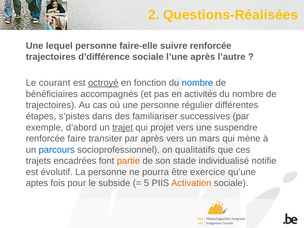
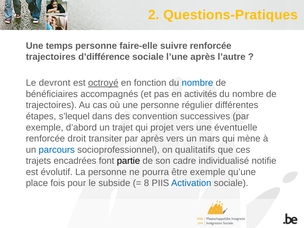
Questions-Réalisées: Questions-Réalisées -> Questions-Pratiques (231, 15)
lequel: lequel -> temps (59, 46)
courant: courant -> devront (55, 83)
s’pistes: s’pistes -> s’lequel (74, 116)
familiariser: familiariser -> convention (155, 116)
trajet underline: present -> none (123, 127)
suspendre: suspendre -> éventuelle (236, 127)
faire: faire -> droit (77, 139)
partie colour: orange -> black (128, 161)
stade: stade -> cadre (185, 161)
être exercice: exercice -> exemple (208, 172)
aptes: aptes -> place (37, 183)
5: 5 -> 8 (146, 183)
Activation colour: orange -> blue (191, 183)
